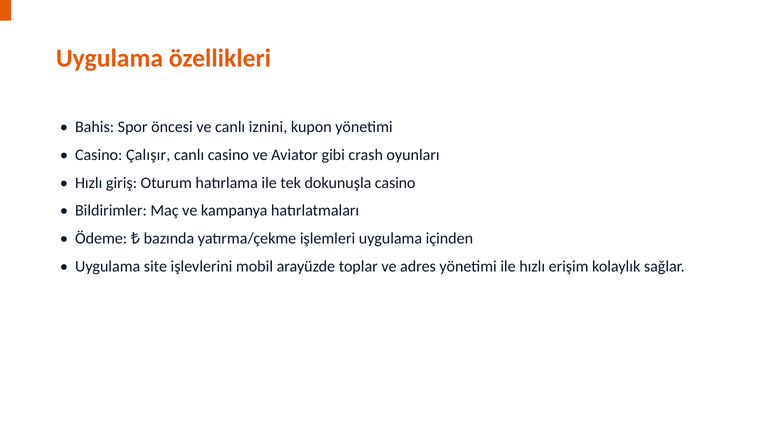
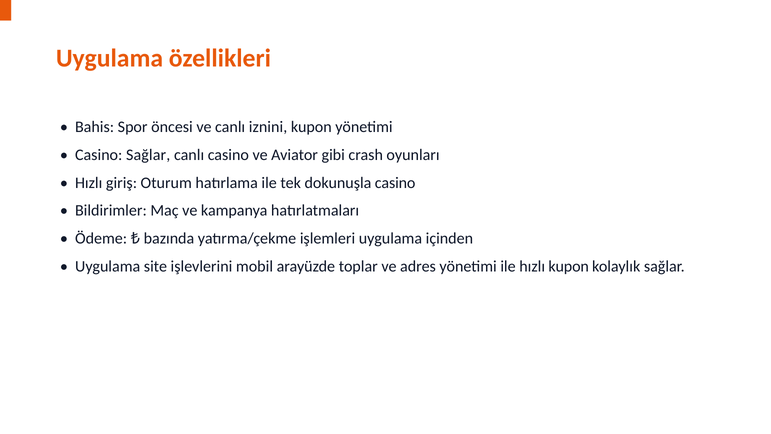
Casino Çalışır: Çalışır -> Sağlar (148, 155)
hızlı erişim: erişim -> kupon (569, 266)
